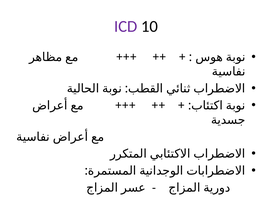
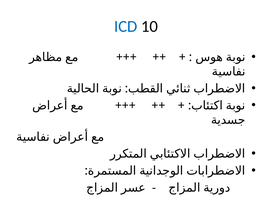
ICD colour: purple -> blue (126, 26)
